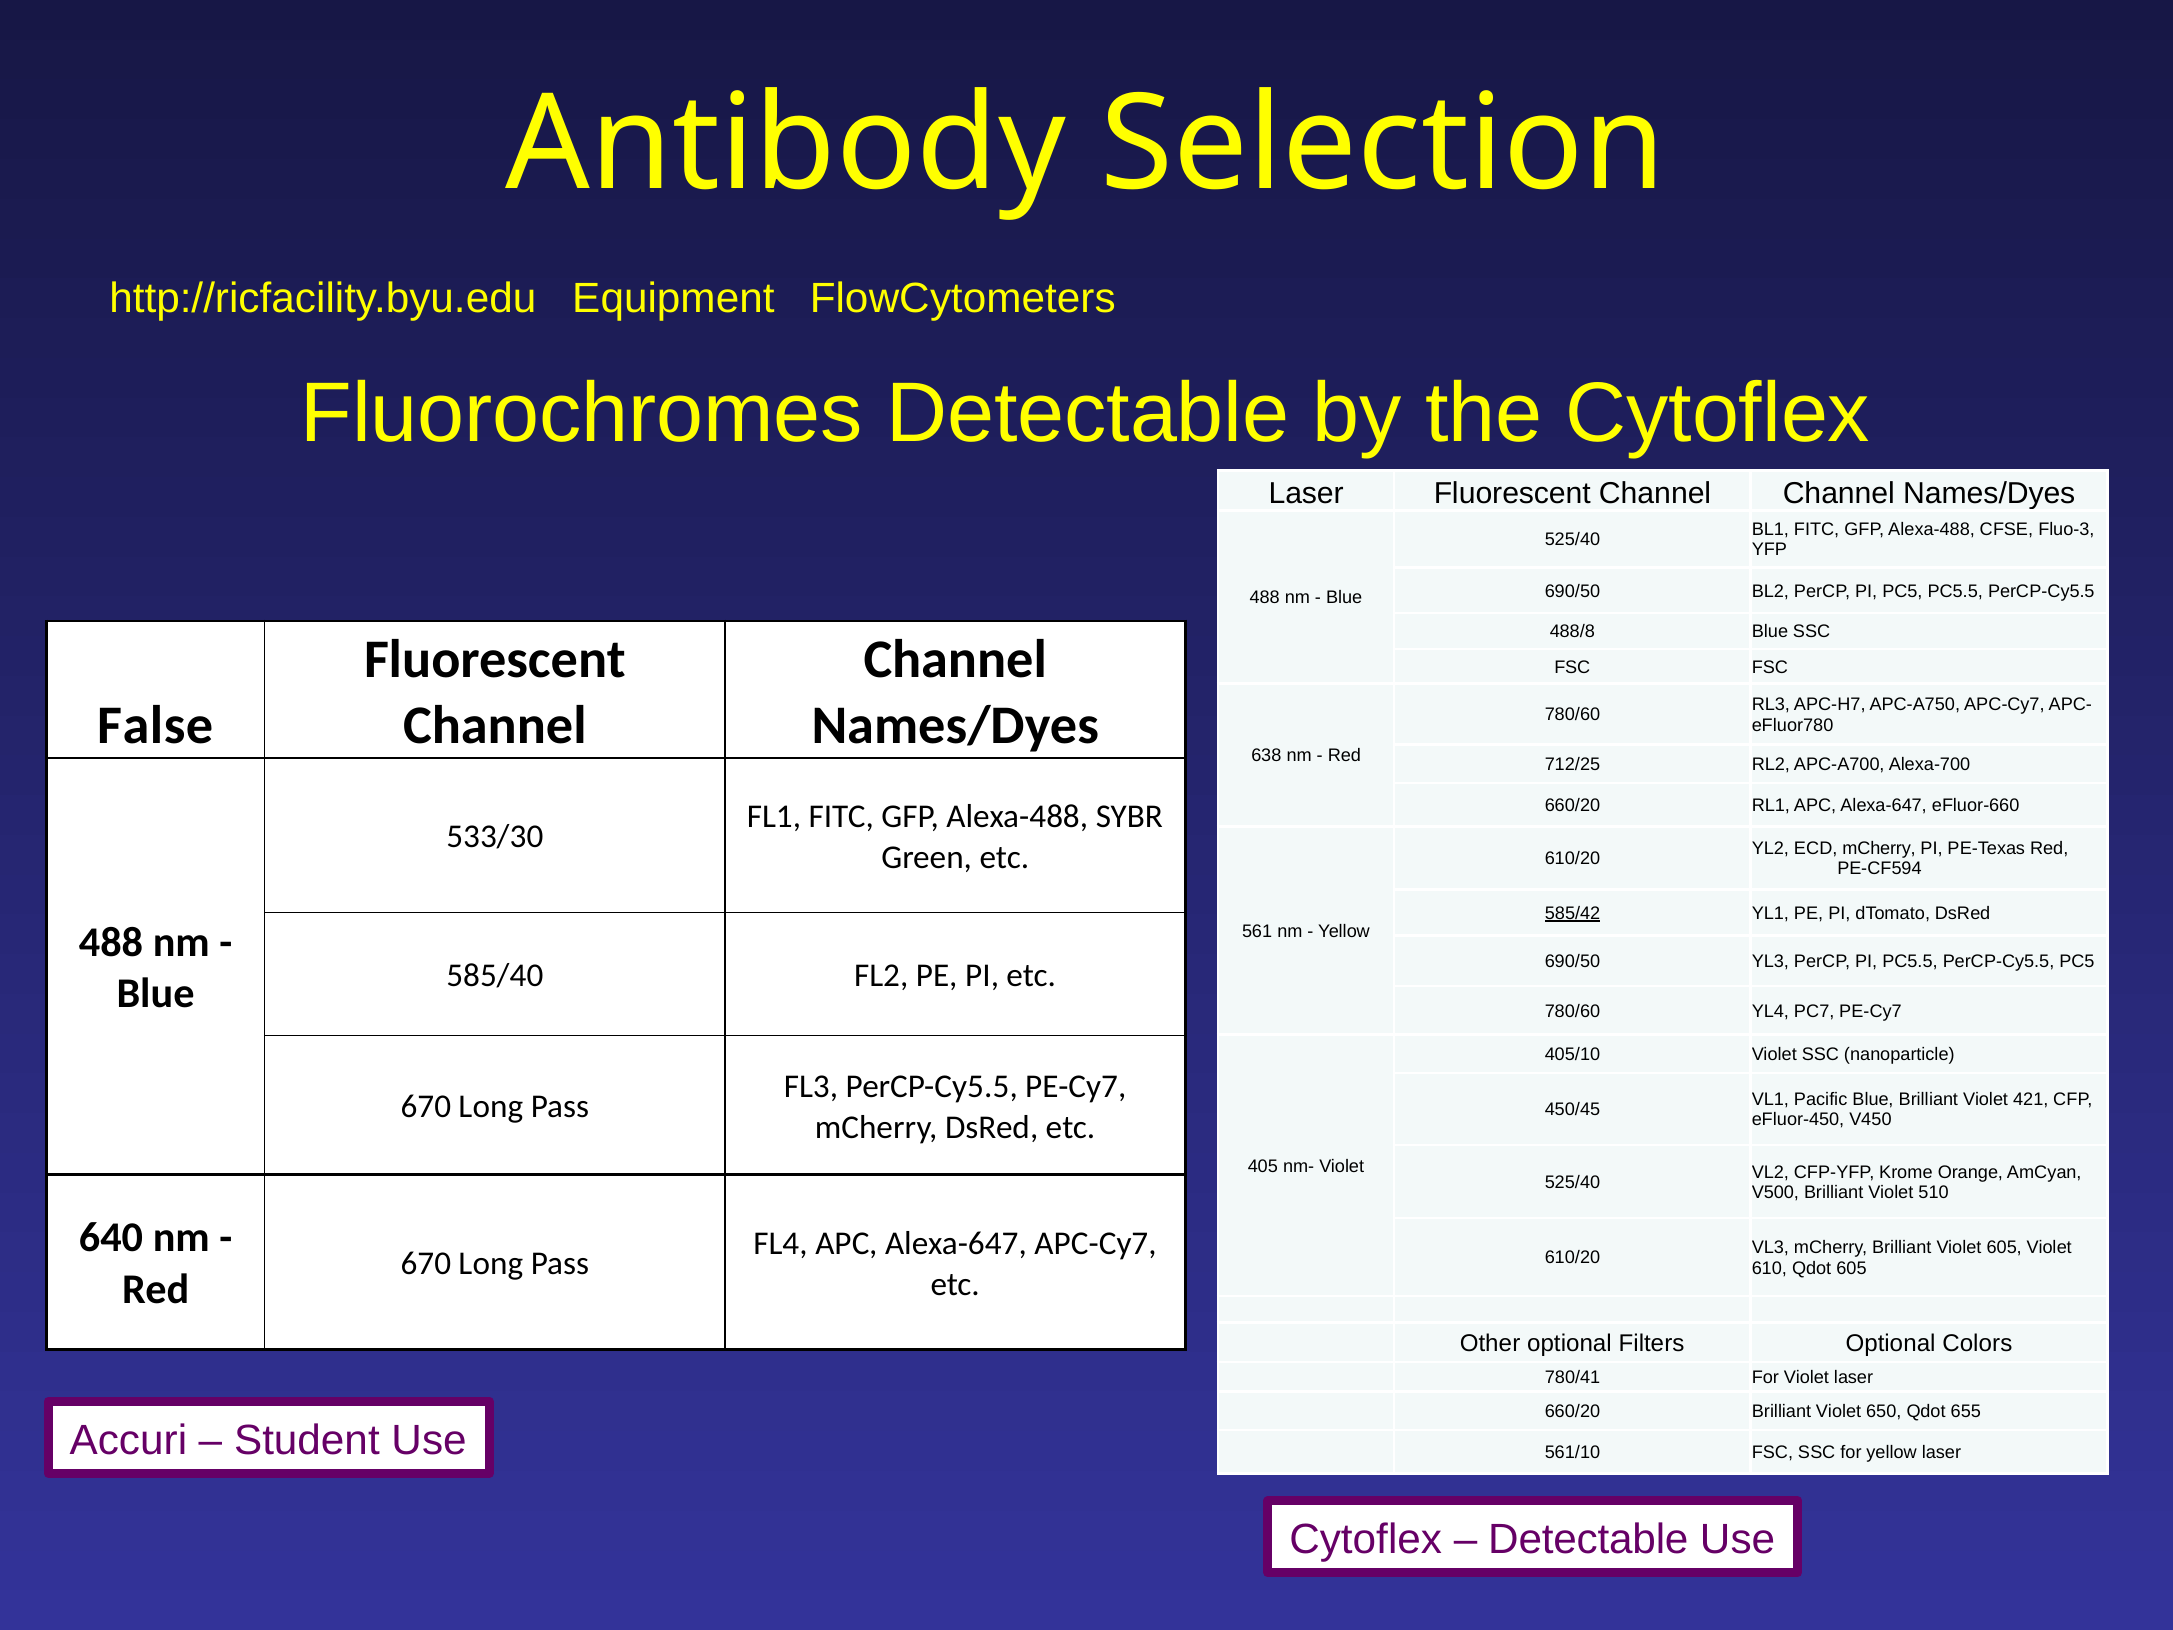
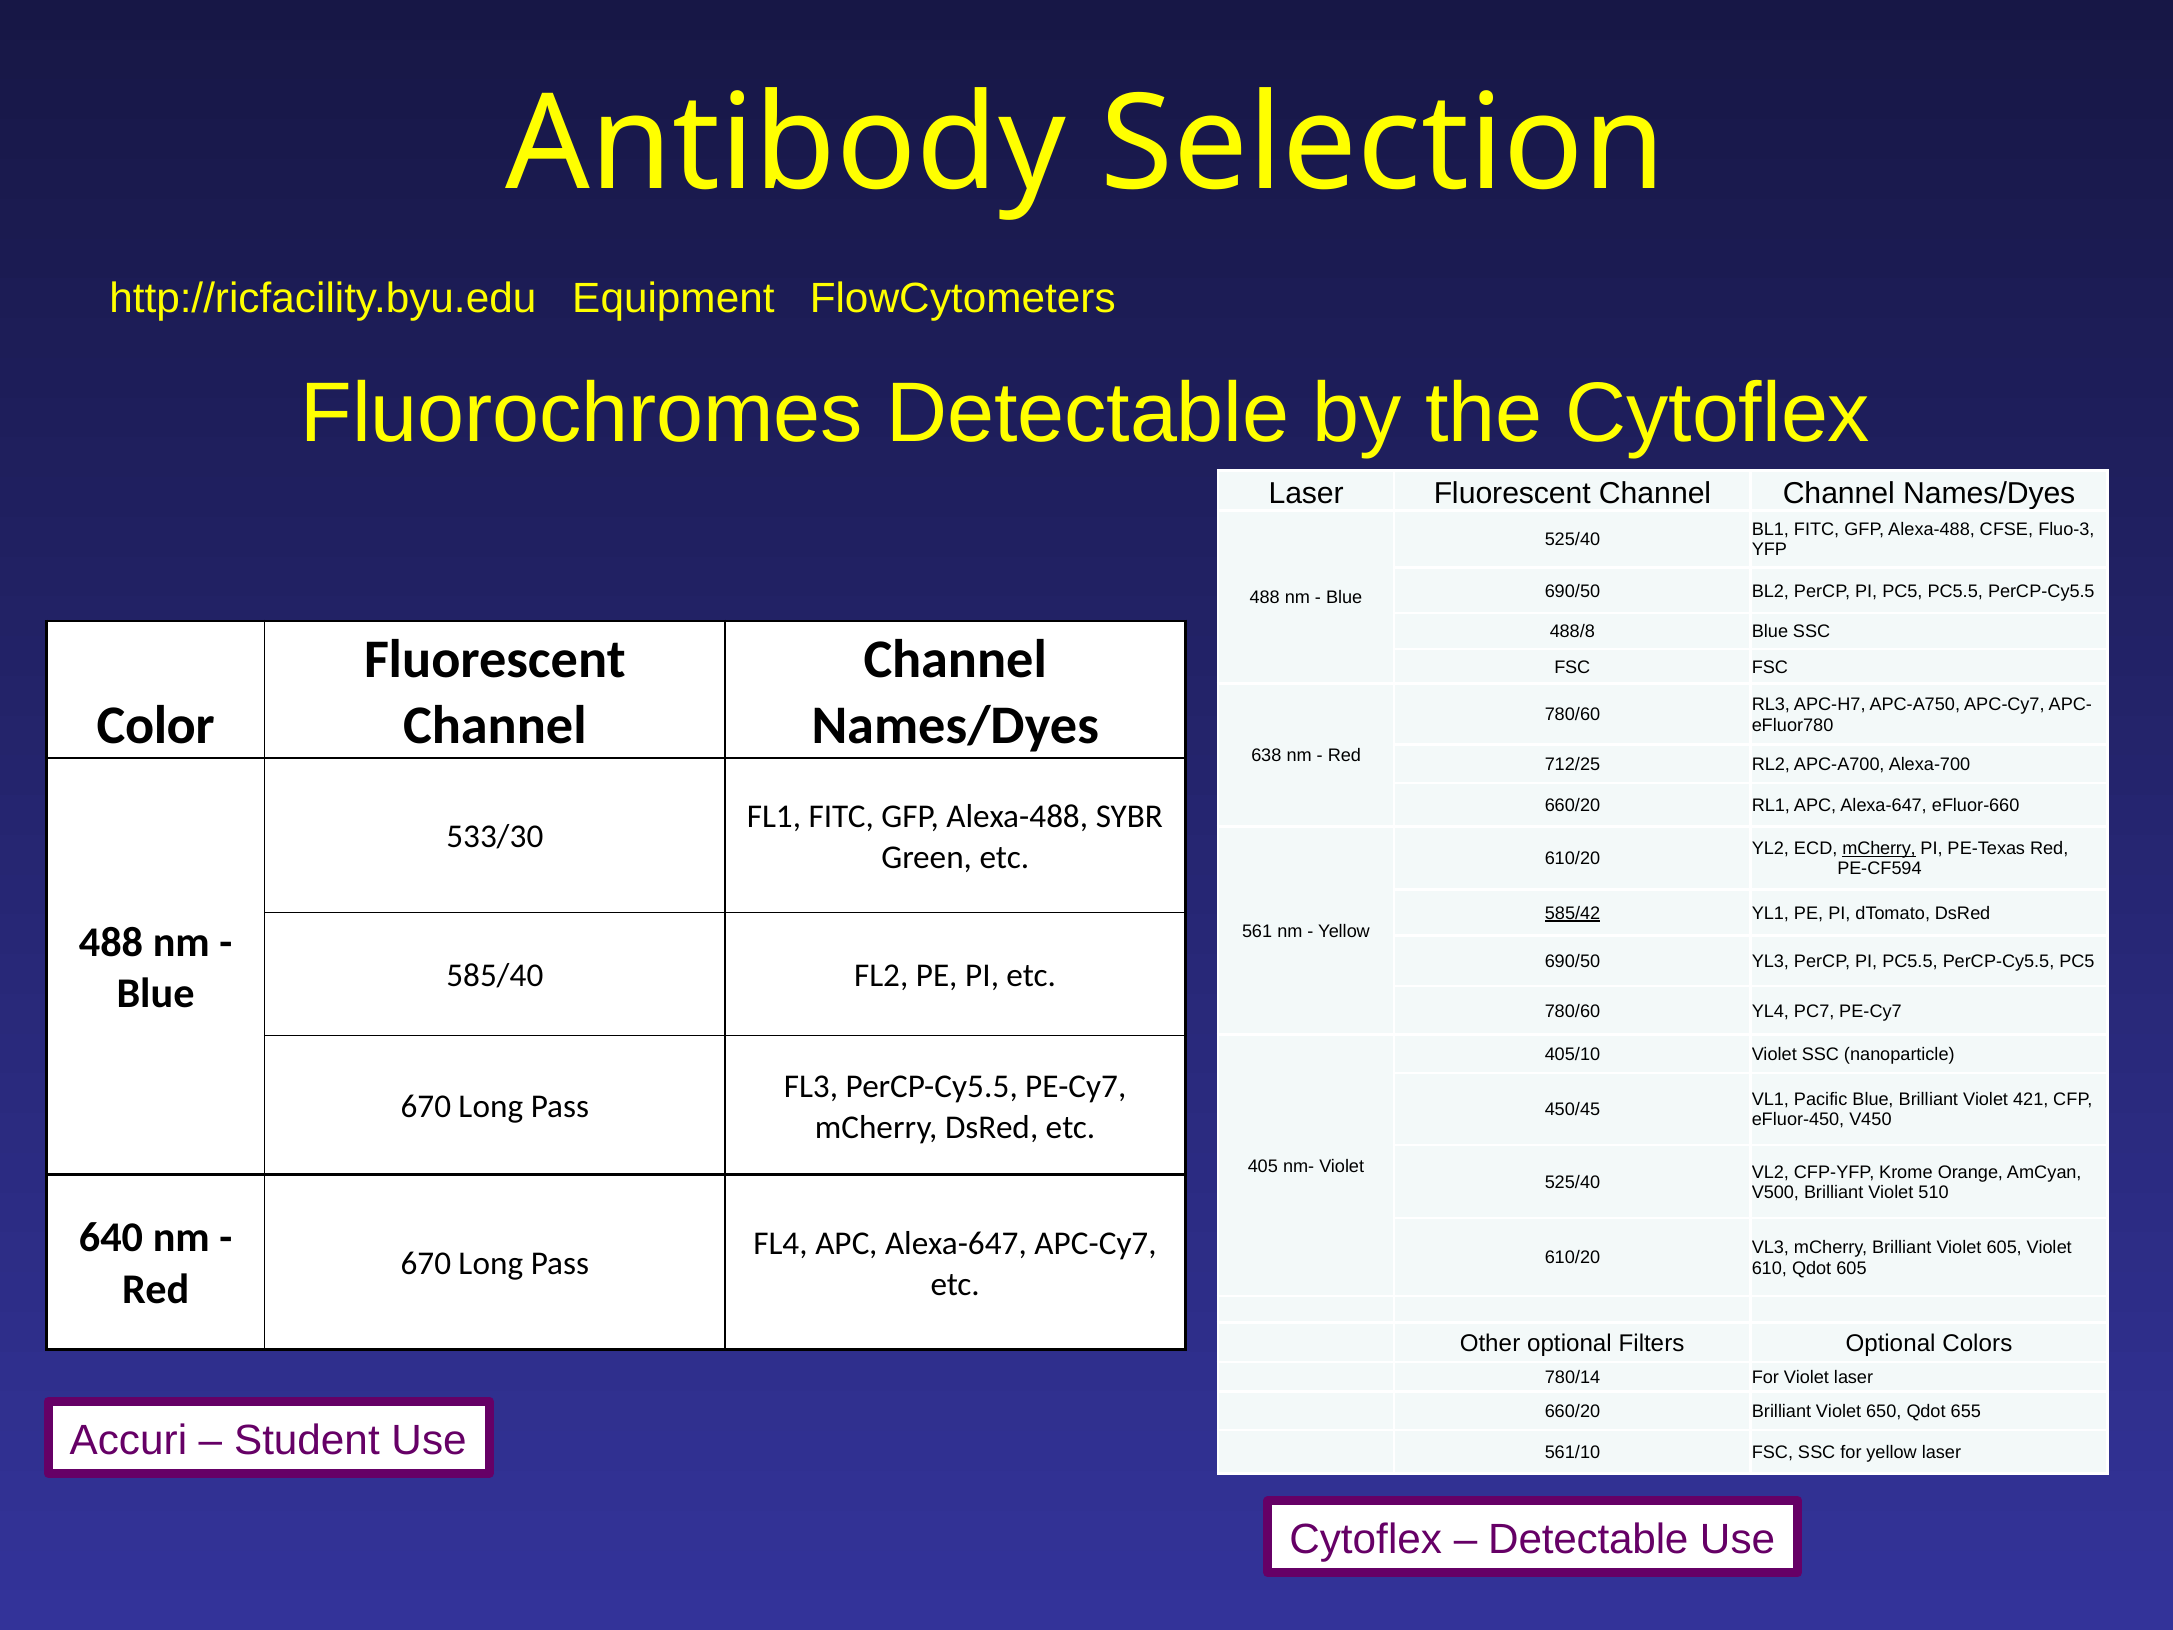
False: False -> Color (156, 726)
mCherry underline: none -> present (1879, 848)
780/41: 780/41 -> 780/14 (1573, 1377)
